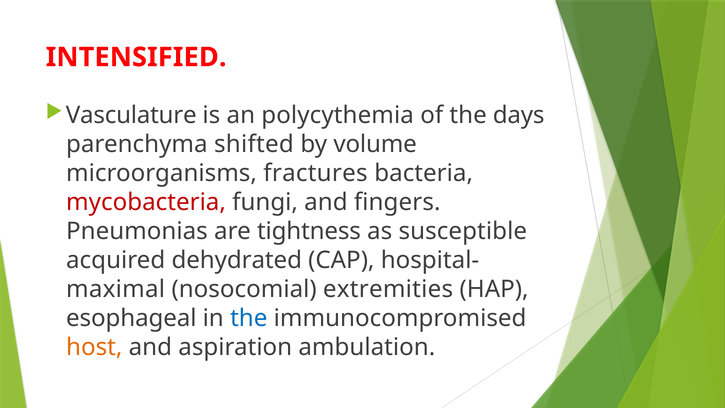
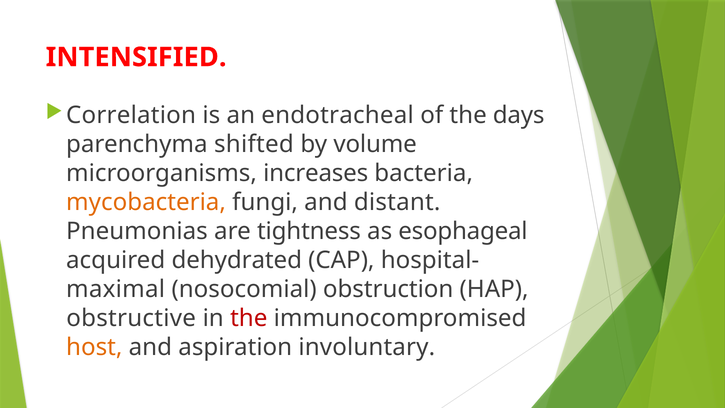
Vasculature: Vasculature -> Correlation (131, 115)
polycythemia: polycythemia -> endotracheal (338, 115)
fractures: fractures -> increases (316, 173)
mycobacteria colour: red -> orange (146, 202)
ﬁngers: ﬁngers -> distant (397, 202)
susceptible: susceptible -> esophageal (463, 231)
extremities: extremities -> obstruction (388, 289)
esophageal: esophageal -> obstructive (131, 318)
the colour: blue -> red (249, 318)
ambulation: ambulation -> involuntary (367, 347)
